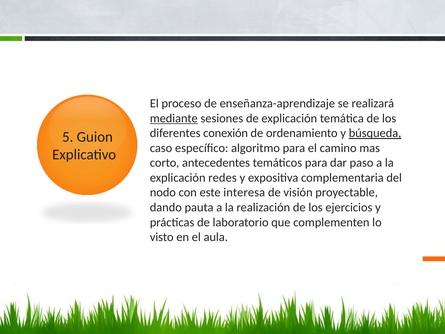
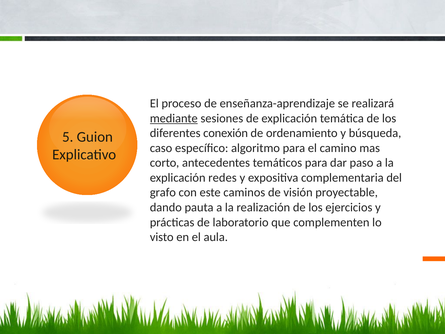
búsqueda underline: present -> none (375, 133)
nodo: nodo -> grafo (163, 192)
interesa: interesa -> caminos (244, 192)
